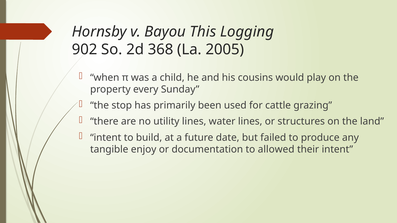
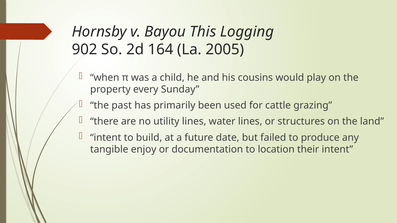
368: 368 -> 164 (161, 50)
stop: stop -> past (122, 106)
allowed: allowed -> location (276, 150)
